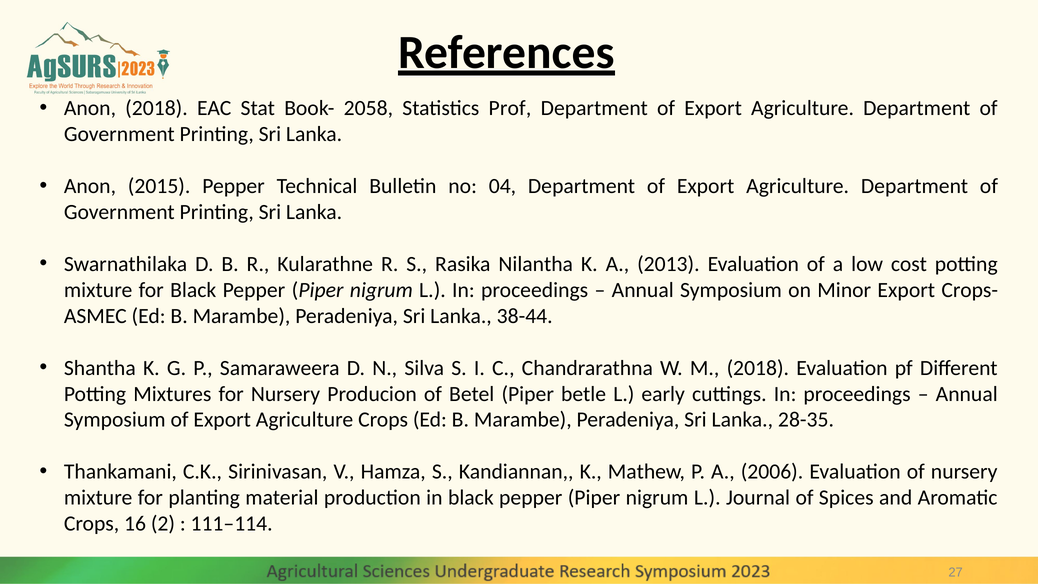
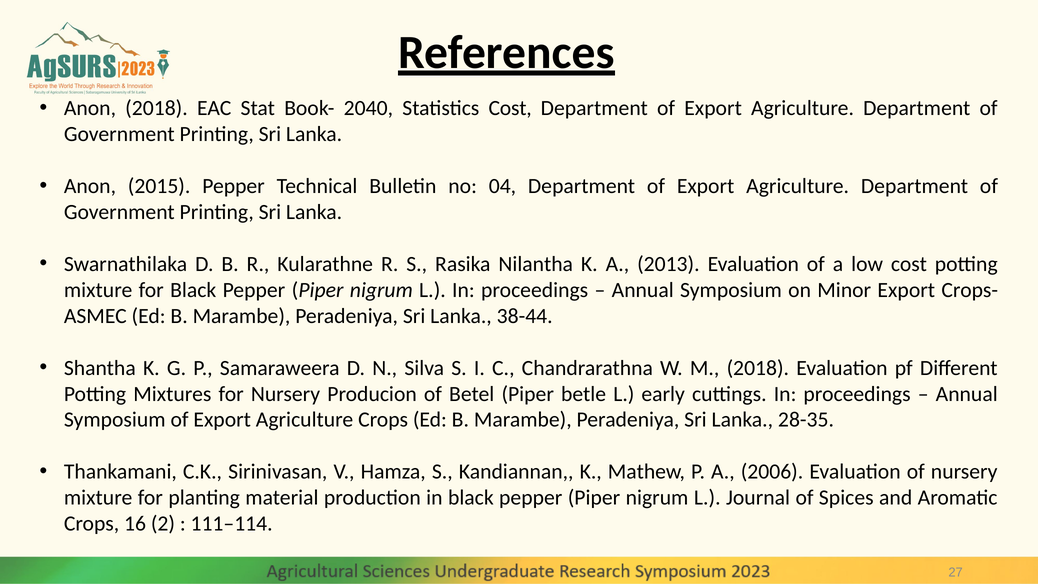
2058: 2058 -> 2040 (368, 108)
Statistics Prof: Prof -> Cost (510, 108)
